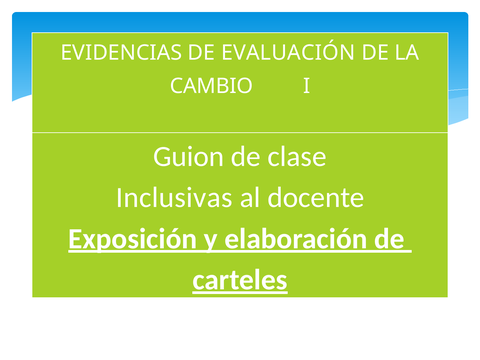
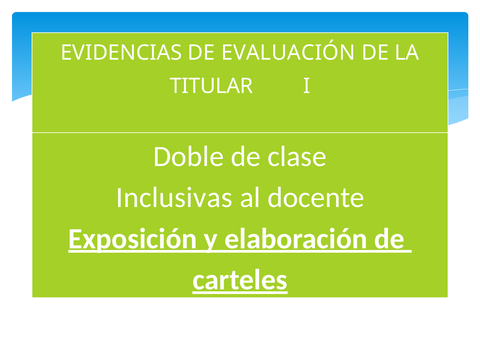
CAMBIO: CAMBIO -> TITULAR (211, 86)
Guion: Guion -> Doble (189, 156)
